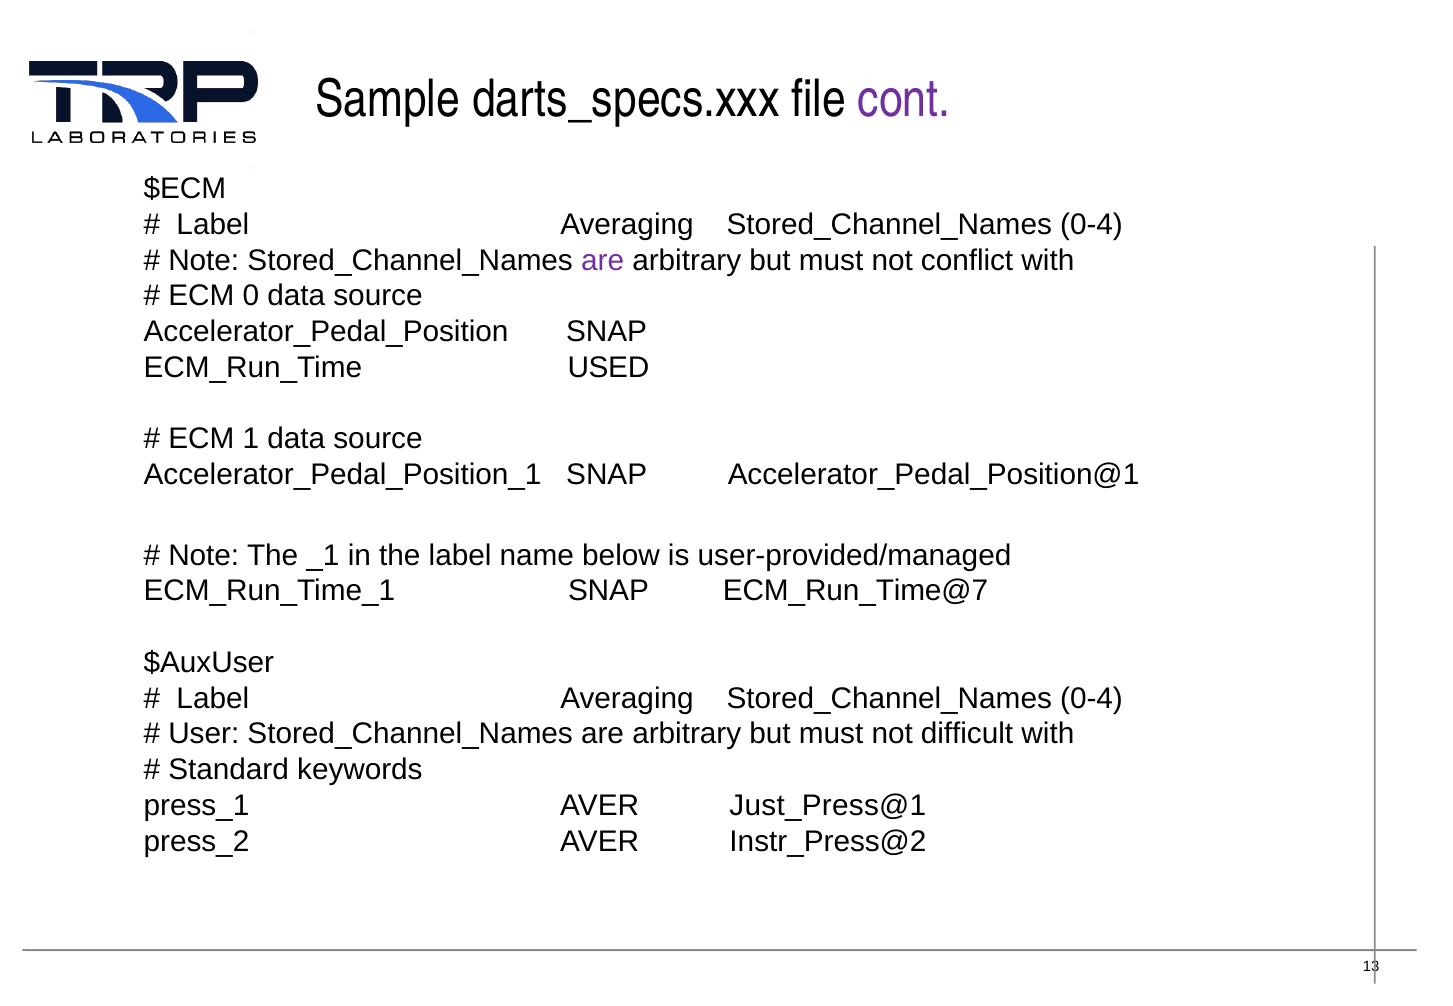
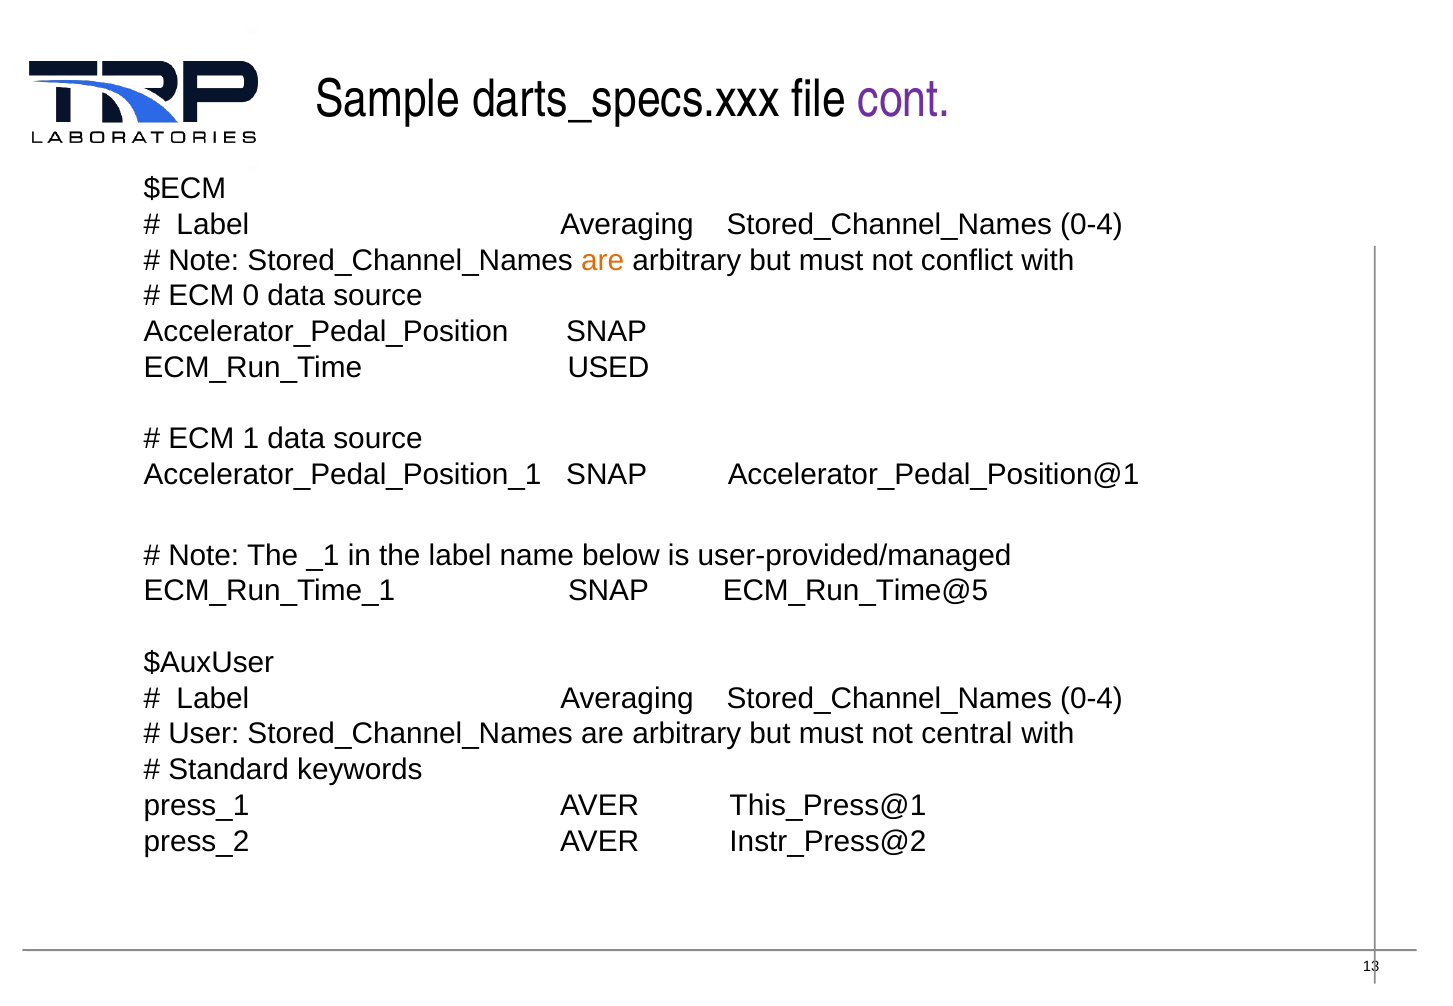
are colour: purple -> orange (603, 260)
ECM_Run_Time@7: ECM_Run_Time@7 -> ECM_Run_Time@5 (855, 591)
difficult: difficult -> central (967, 734)
Just_Press@1: Just_Press@1 -> This_Press@1 (828, 805)
